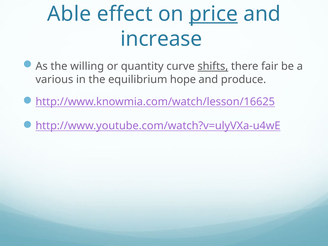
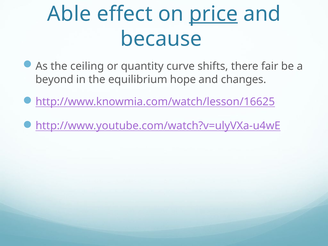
increase: increase -> because (161, 39)
willing: willing -> ceiling (87, 66)
shifts underline: present -> none (213, 66)
various: various -> beyond (54, 79)
produce: produce -> changes (244, 79)
